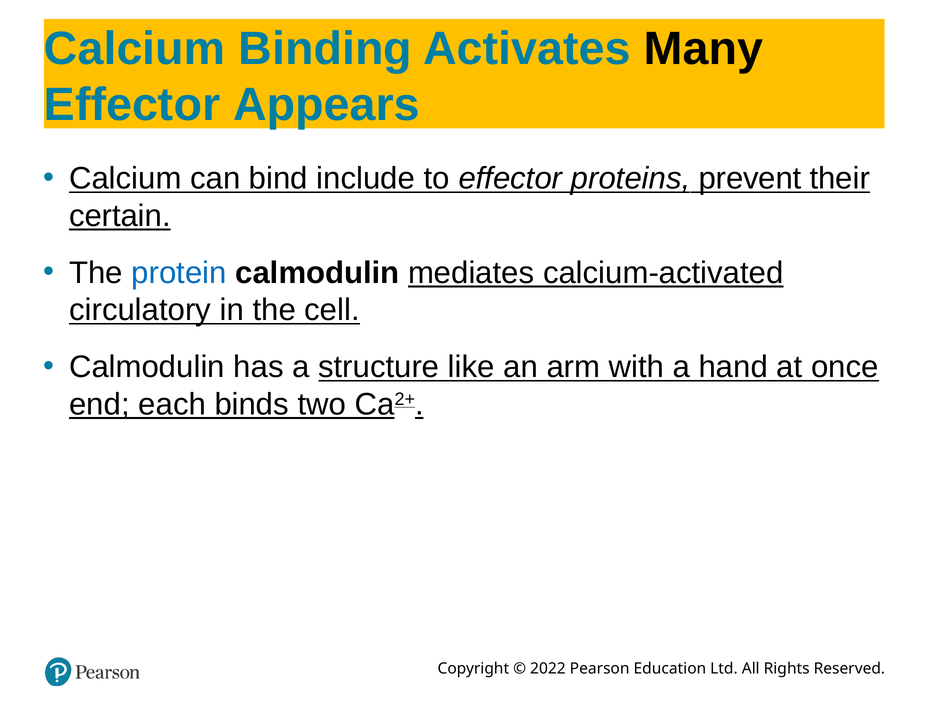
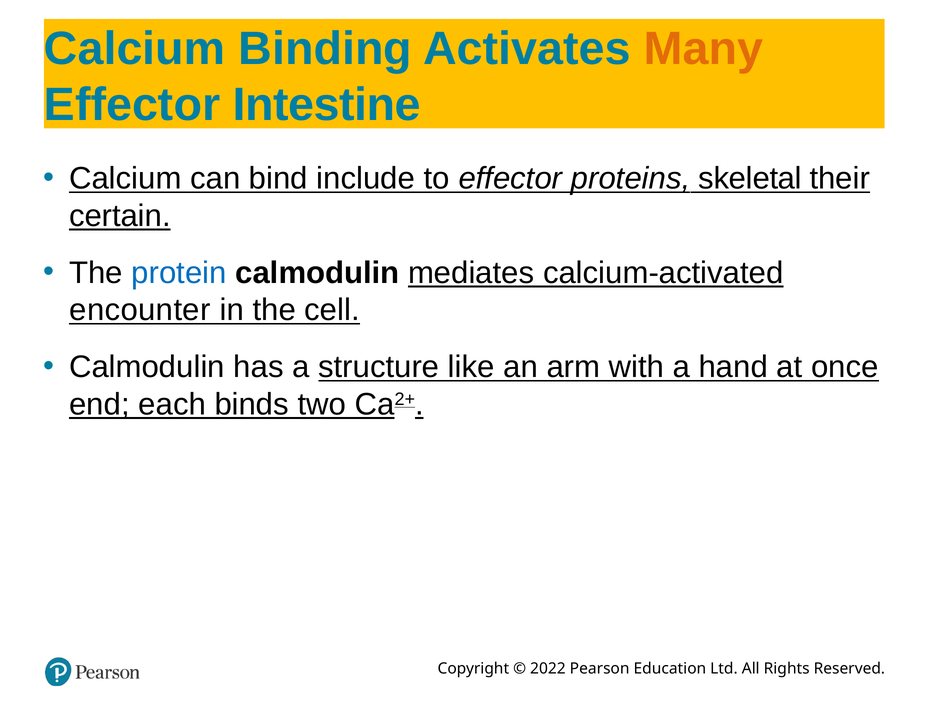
Many colour: black -> orange (703, 49)
Appears: Appears -> Intestine (327, 105)
prevent: prevent -> skeletal (750, 178)
circulatory: circulatory -> encounter (140, 310)
